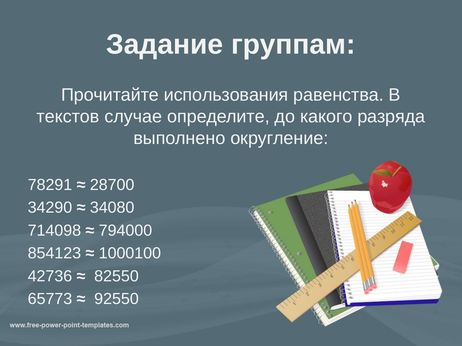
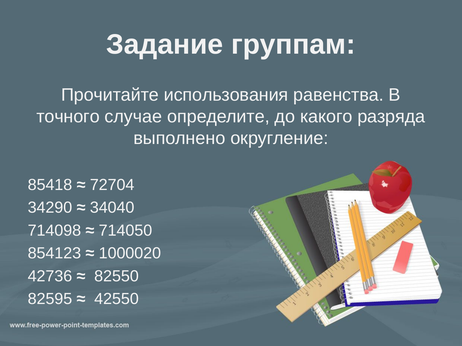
текстов: текстов -> точного (68, 117)
78291: 78291 -> 85418 (50, 185)
28700: 28700 -> 72704 (112, 185)
34080: 34080 -> 34040 (112, 208)
794000: 794000 -> 714050 (125, 231)
1000100: 1000100 -> 1000020 (130, 254)
65773: 65773 -> 82595 (50, 299)
92550: 92550 -> 42550 (117, 299)
